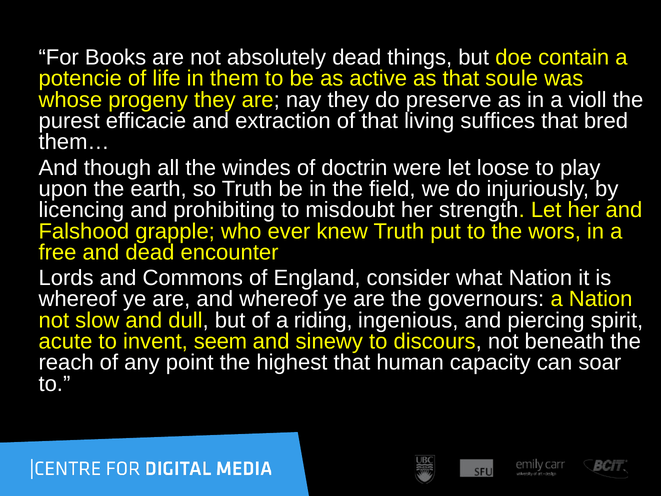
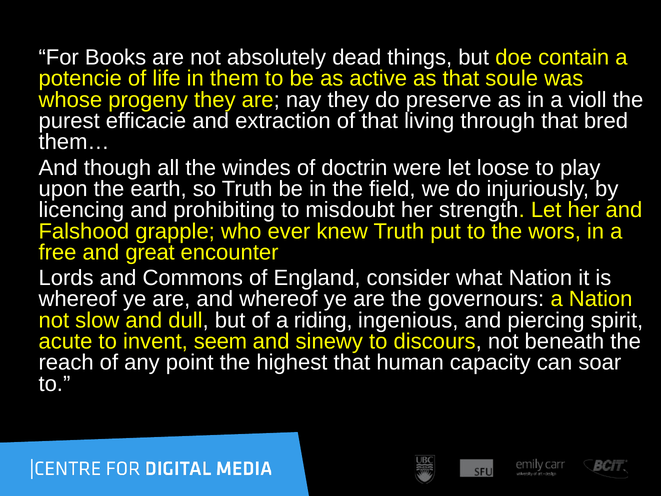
suffices: suffices -> through (498, 121)
and dead: dead -> great (150, 252)
